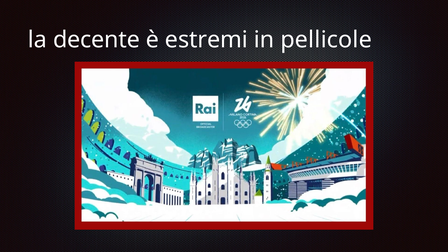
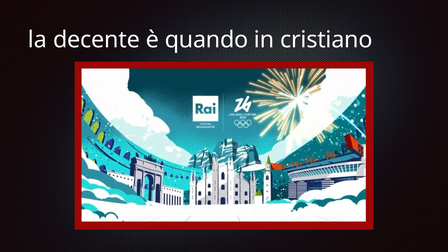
estremi: estremi -> quando (207, 40)
pellicole: pellicole -> cristiano (326, 40)
